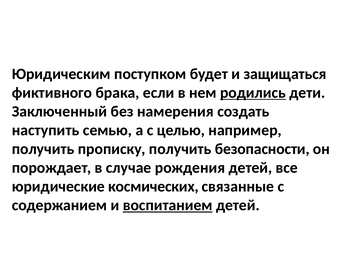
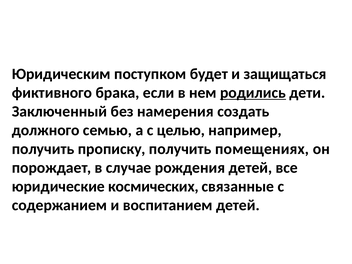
наступить: наступить -> должного (46, 130)
безопасности: безопасности -> помещениях (262, 149)
воспитанием underline: present -> none (168, 205)
